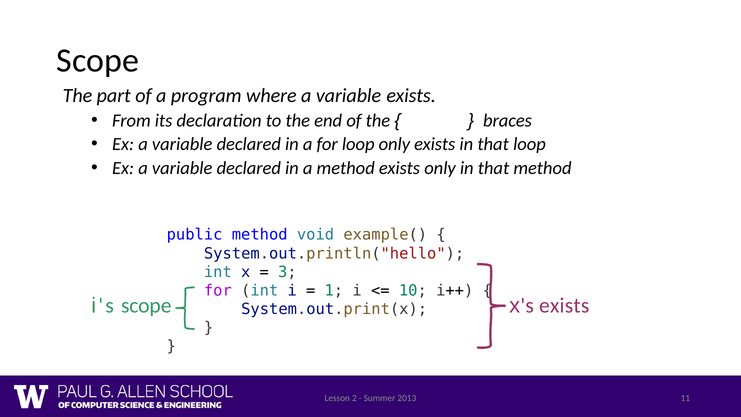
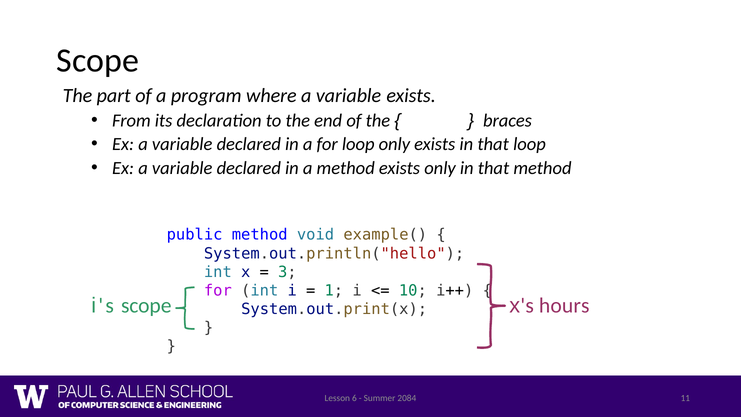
x's exists: exists -> hours (564, 305)
2: 2 -> 6 (354, 398)
2013: 2013 -> 2084 (407, 398)
